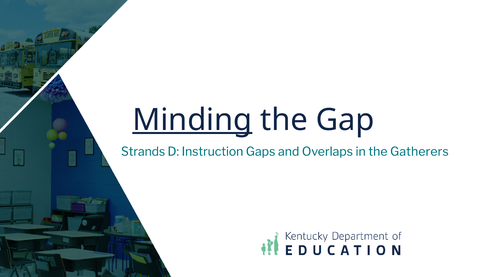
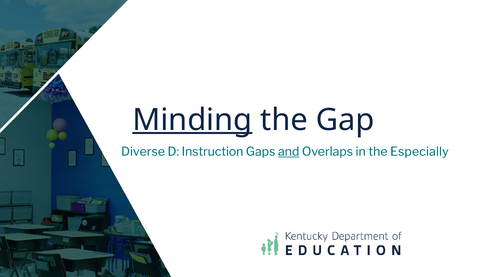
Strands: Strands -> Diverse (143, 152)
and underline: none -> present (289, 152)
Gatherers: Gatherers -> Especially (419, 152)
